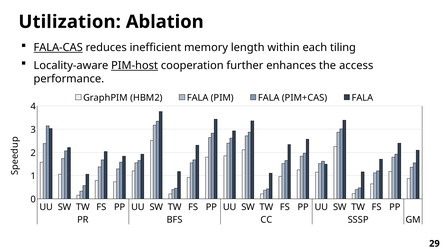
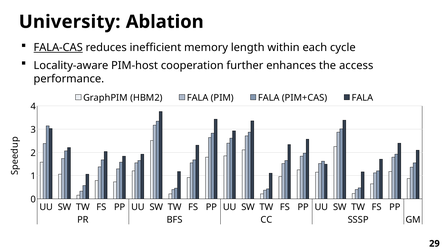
Utilization: Utilization -> University (70, 22)
tiling: tiling -> cycle (343, 48)
PIM-host underline: present -> none (135, 66)
